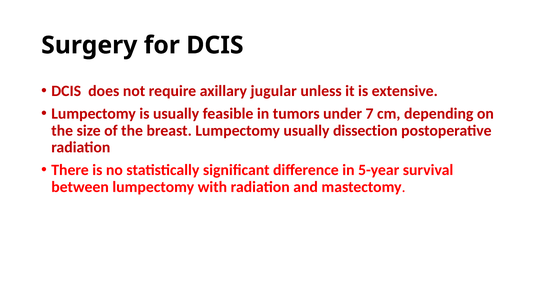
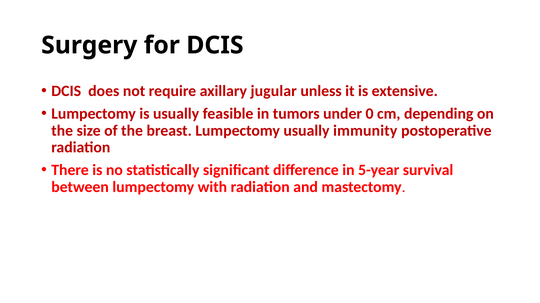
7: 7 -> 0 (370, 114)
dissection: dissection -> immunity (365, 131)
